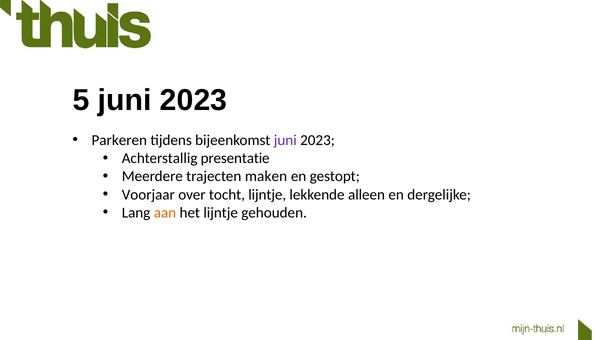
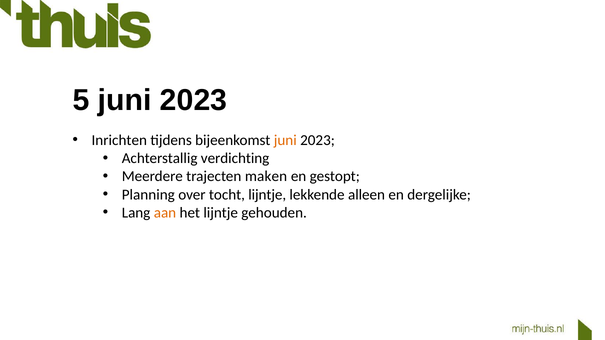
Parkeren: Parkeren -> Inrichten (119, 140)
juni colour: purple -> orange (285, 140)
presentatie: presentatie -> verdichting (235, 159)
Voorjaar: Voorjaar -> Planning (148, 195)
